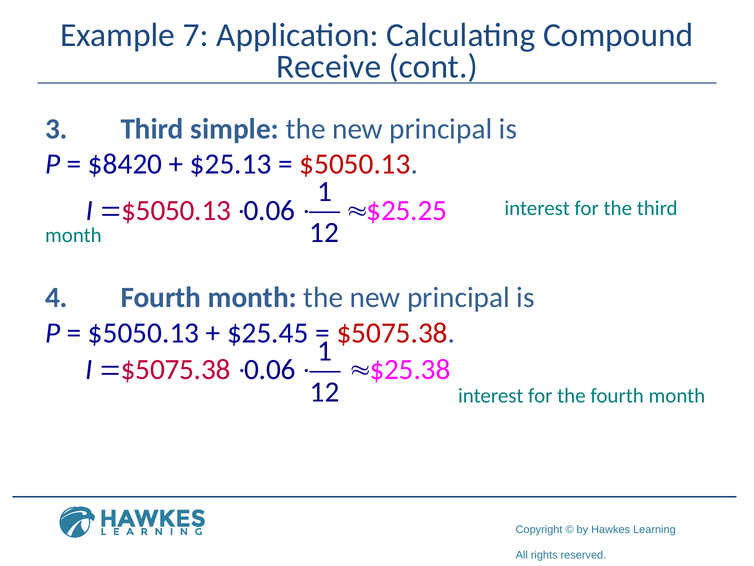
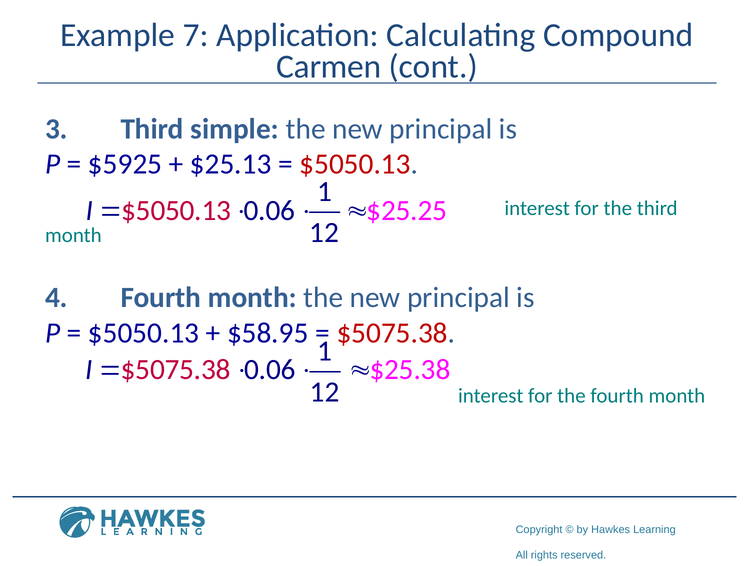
Receive: Receive -> Carmen (329, 66)
$8420: $8420 -> $5925 (125, 164)
$25.45: $25.45 -> $58.95 (268, 333)
